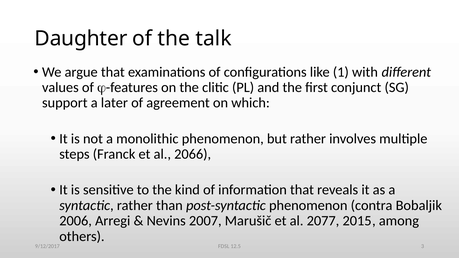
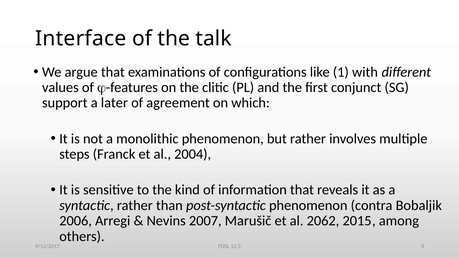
Daughter: Daughter -> Interface (81, 39)
2066: 2066 -> 2004 (193, 154)
2077: 2077 -> 2062 (323, 221)
